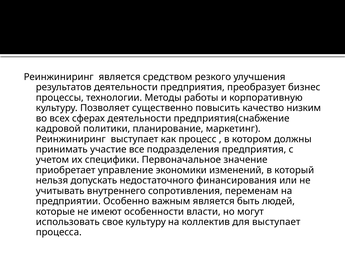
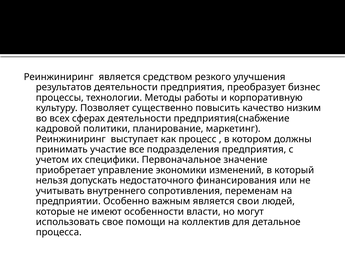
быть: быть -> свои (248, 201)
свое культуру: культуру -> помощи (146, 222)
для выступает: выступает -> детальное (276, 222)
